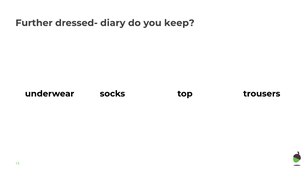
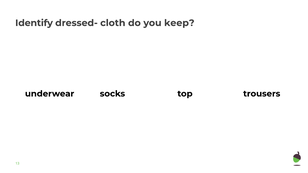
Further: Further -> Identify (34, 23)
diary: diary -> cloth (113, 23)
